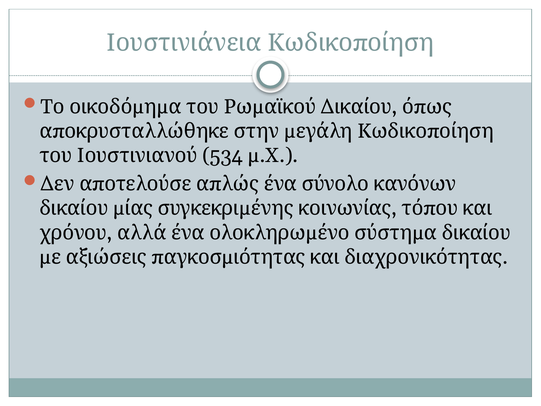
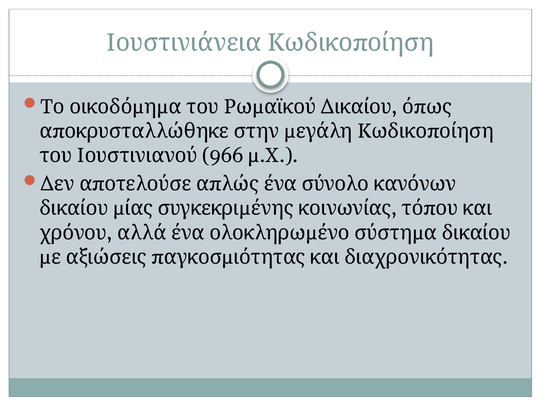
534: 534 -> 966 (223, 155)
